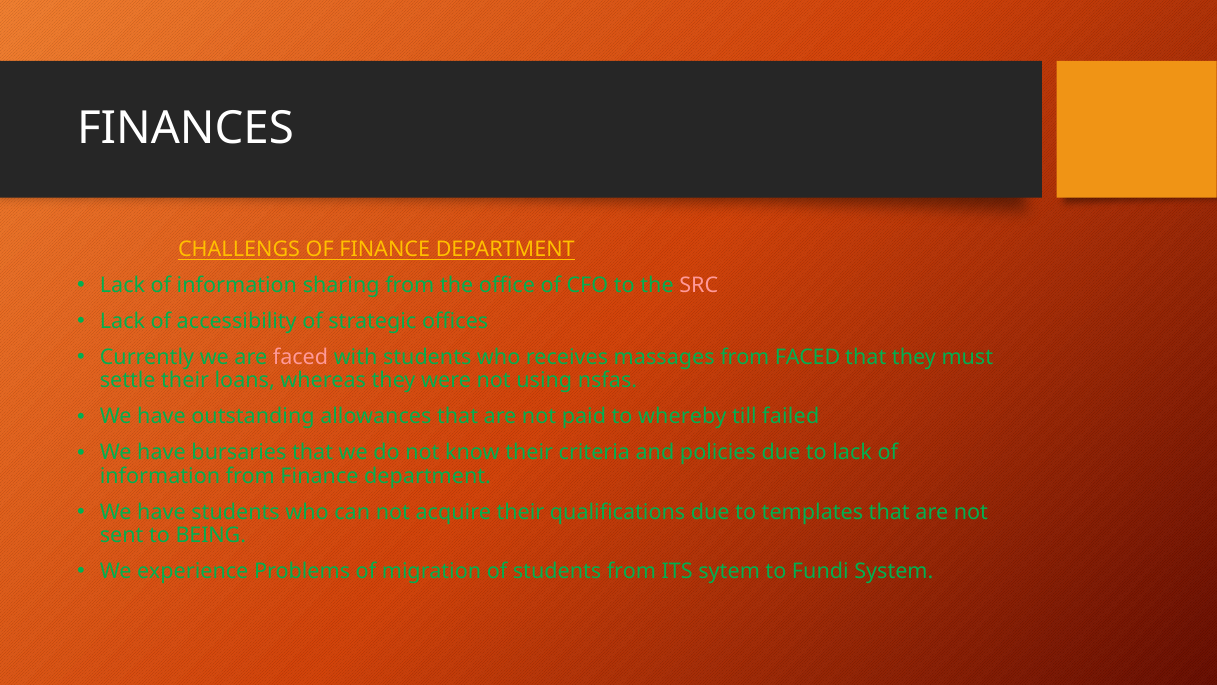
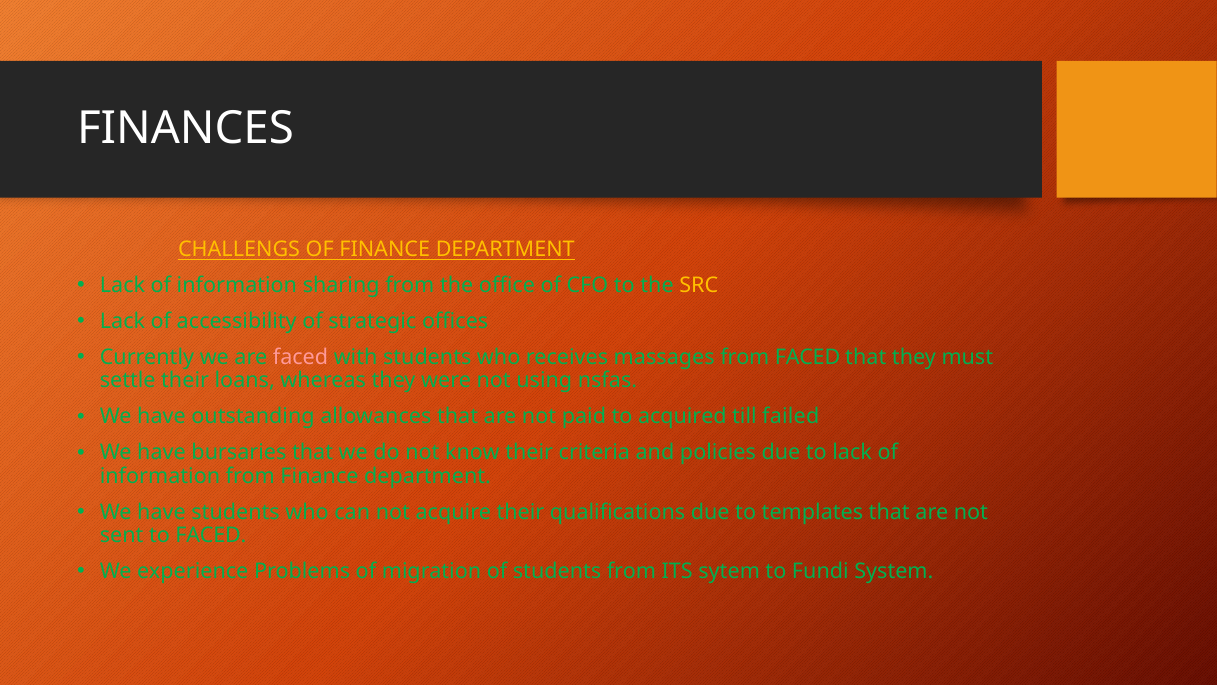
SRC colour: pink -> yellow (699, 285)
whereby: whereby -> acquired (682, 416)
to BEING: BEING -> FACED (211, 535)
